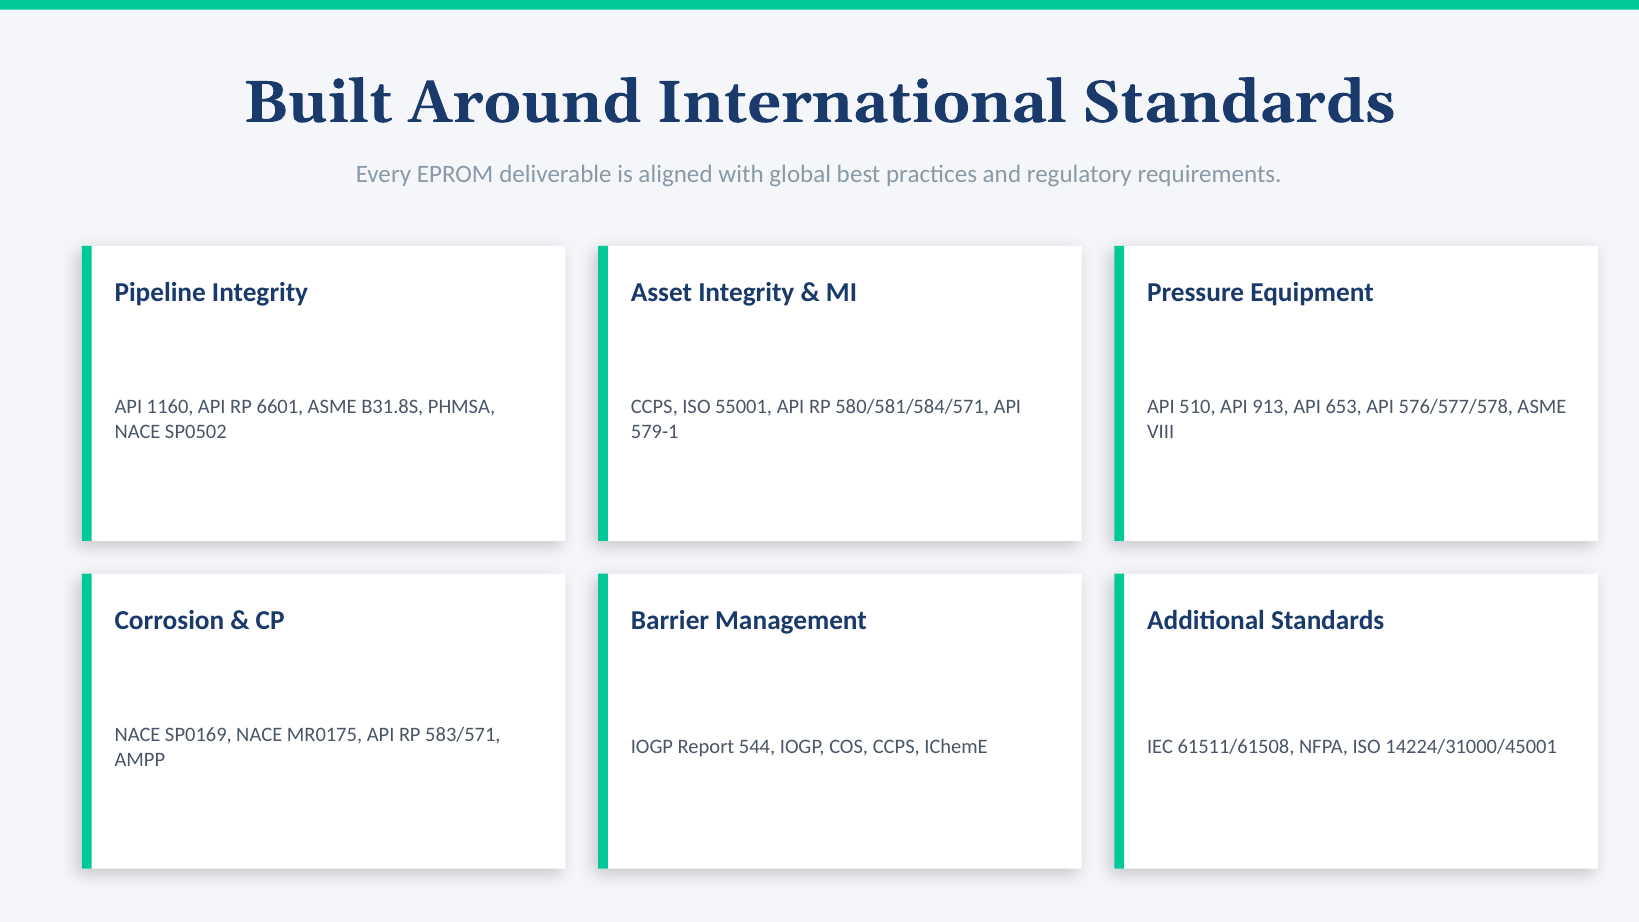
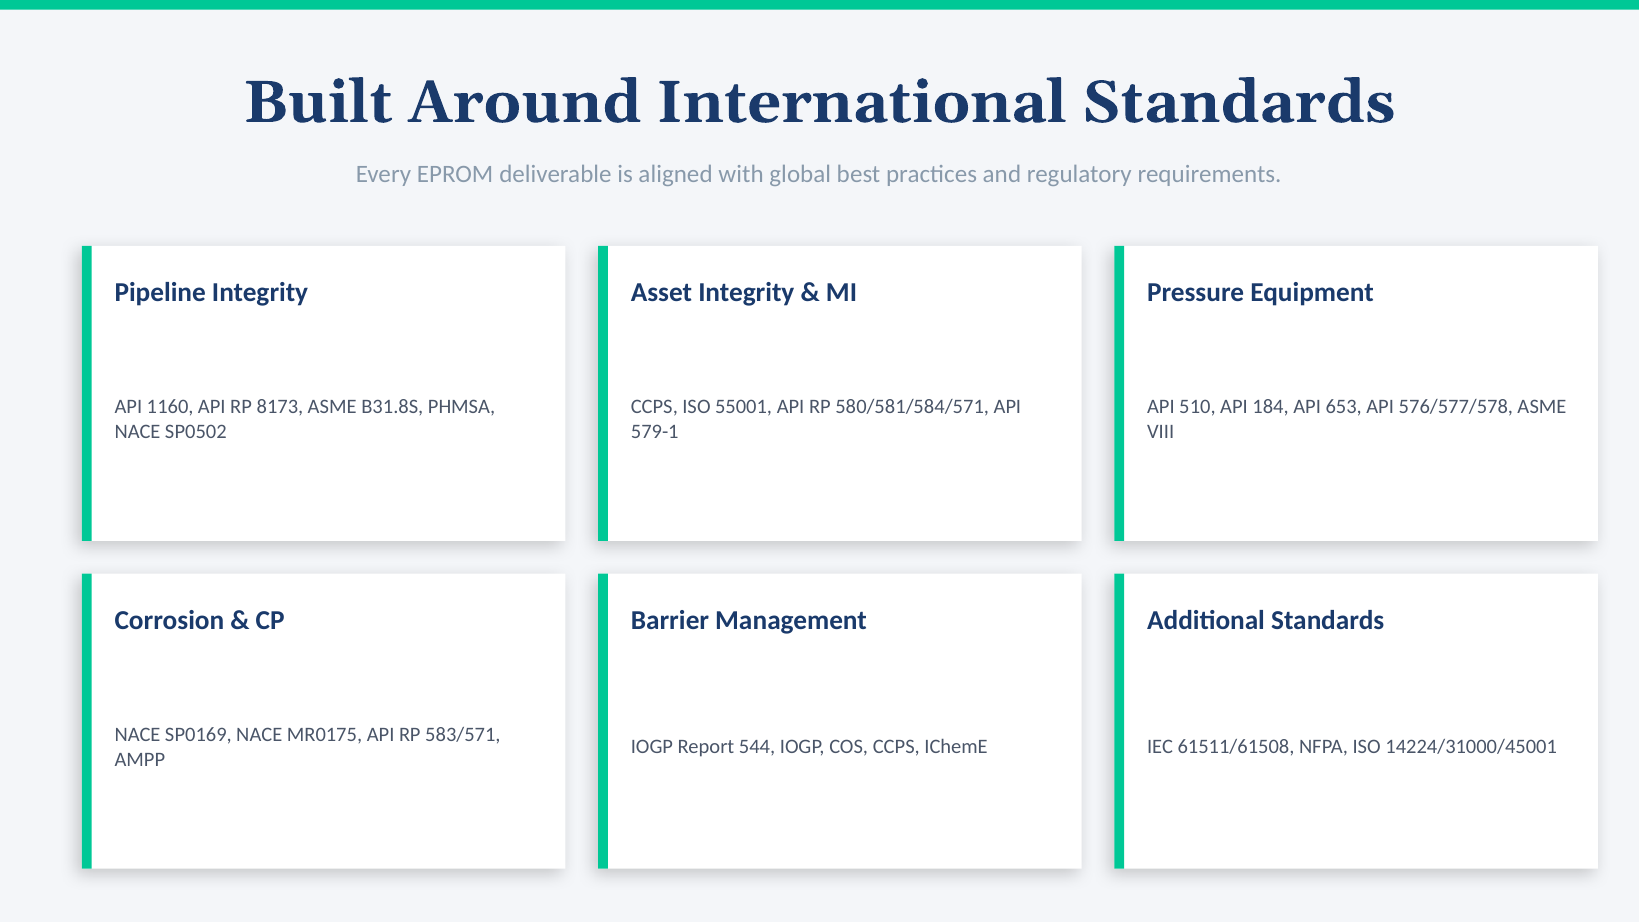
6601: 6601 -> 8173 (280, 407)
913: 913 -> 184 (1271, 407)
